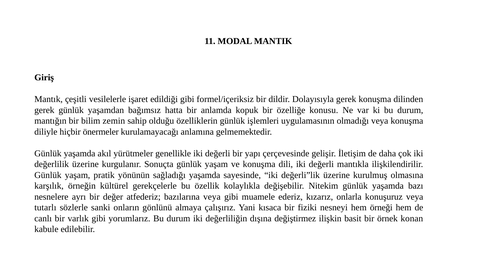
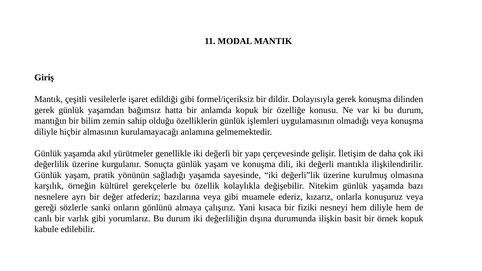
önermeler: önermeler -> almasının (101, 132)
tutarlı: tutarlı -> gereği (45, 208)
hem örneği: örneği -> diliyle (381, 208)
değiştirmez: değiştirmez -> durumunda (295, 219)
örnek konan: konan -> kopuk (412, 219)
